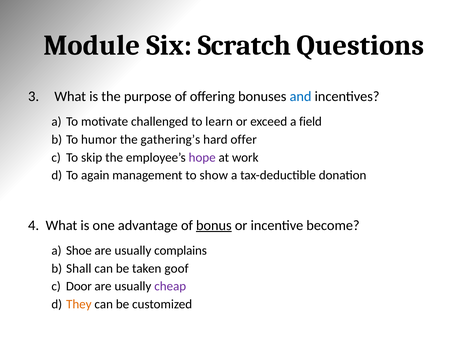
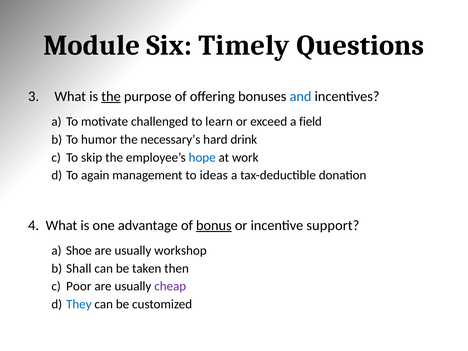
Scratch: Scratch -> Timely (244, 45)
the underline: none -> present (111, 96)
gathering’s: gathering’s -> necessary’s (170, 139)
offer: offer -> drink (244, 139)
hope colour: purple -> blue (202, 157)
show: show -> ideas (214, 175)
become: become -> support (333, 225)
complains: complains -> workshop (180, 250)
goof: goof -> then (177, 268)
Door: Door -> Poor (79, 286)
They colour: orange -> blue (79, 304)
